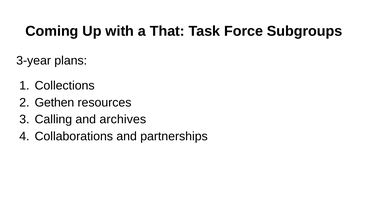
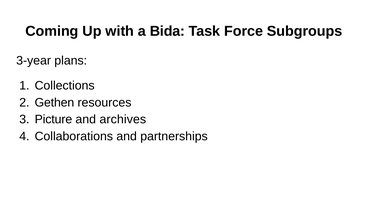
That: That -> Bida (167, 31)
Calling: Calling -> Picture (53, 119)
